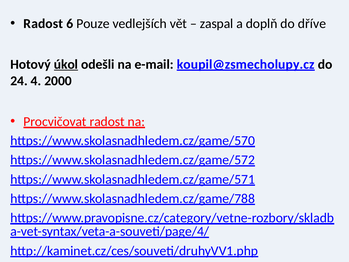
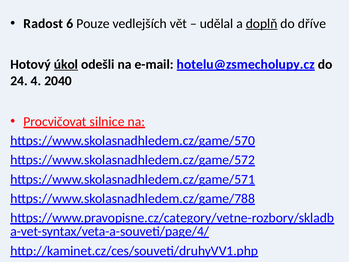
zaspal: zaspal -> udělal (217, 24)
doplň underline: none -> present (262, 24)
koupil@zsmecholupy.cz: koupil@zsmecholupy.cz -> hotelu@zsmecholupy.cz (246, 64)
2000: 2000 -> 2040 (58, 81)
Procvičovat radost: radost -> silnice (107, 122)
